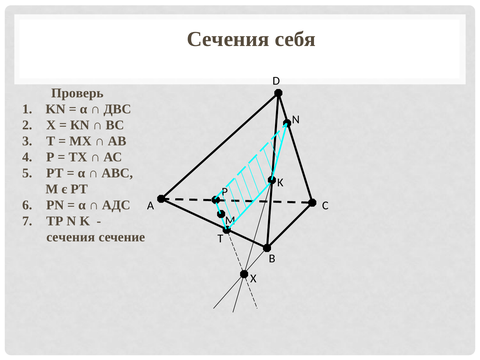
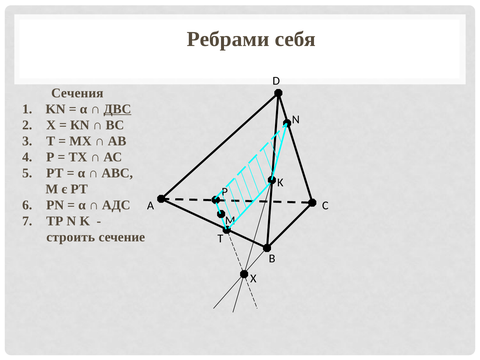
Сечения: Сечения -> Ребрами (228, 39)
Проверь: Проверь -> Сечения (77, 93)
ДВС underline: none -> present (117, 109)
сечения: сечения -> строить (71, 237)
